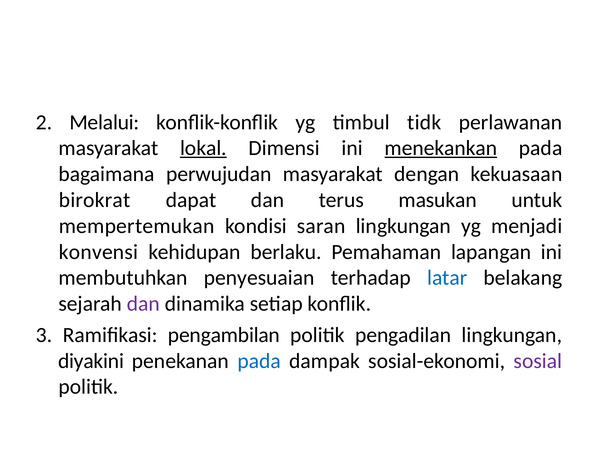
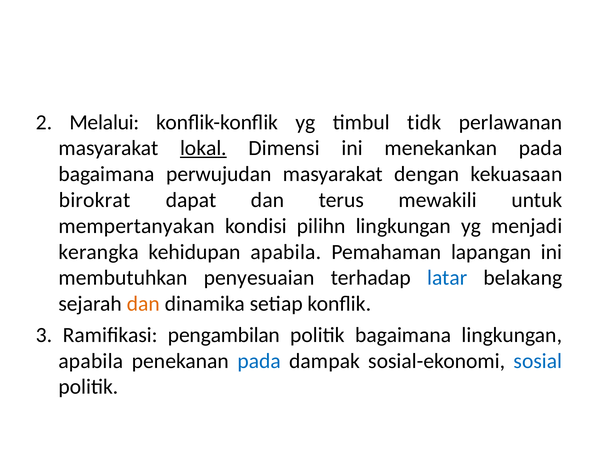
menekankan underline: present -> none (441, 148)
masukan: masukan -> mewakili (438, 200)
mempertemukan: mempertemukan -> mempertanyakan (137, 226)
saran: saran -> pilihn (321, 226)
konvensi: konvensi -> kerangka (99, 252)
kehidupan berlaku: berlaku -> apabila (286, 252)
dan colour: purple -> orange (143, 304)
politik pengadilan: pengadilan -> bagaimana (403, 335)
diyakini: diyakini -> apabila (91, 361)
sosial colour: purple -> blue (538, 361)
